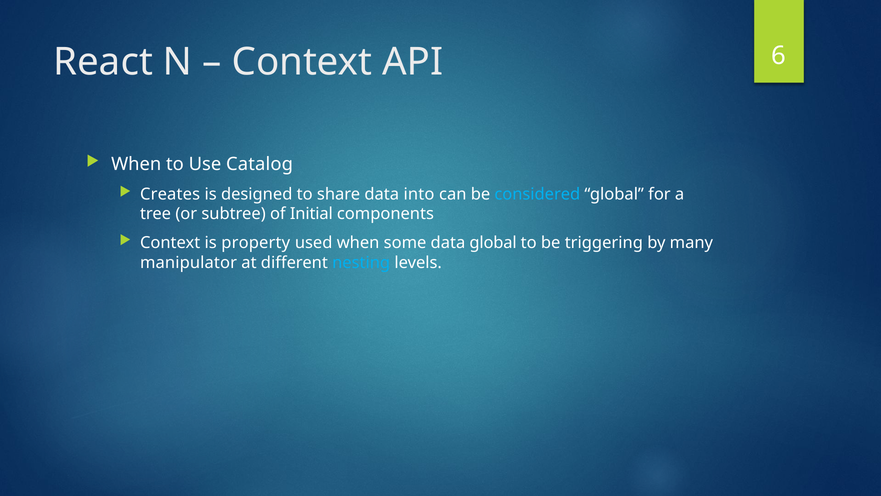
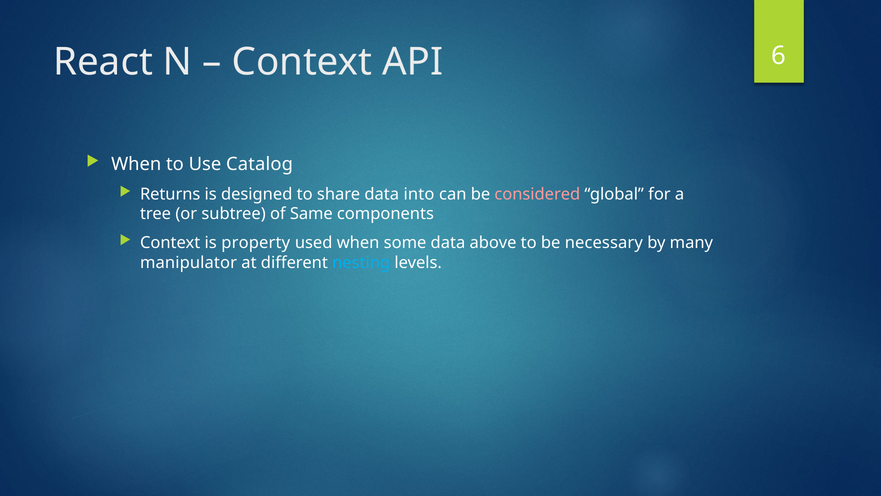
Creates: Creates -> Returns (170, 194)
considered colour: light blue -> pink (537, 194)
Initial: Initial -> Same (311, 214)
data global: global -> above (493, 243)
triggering: triggering -> necessary (604, 243)
